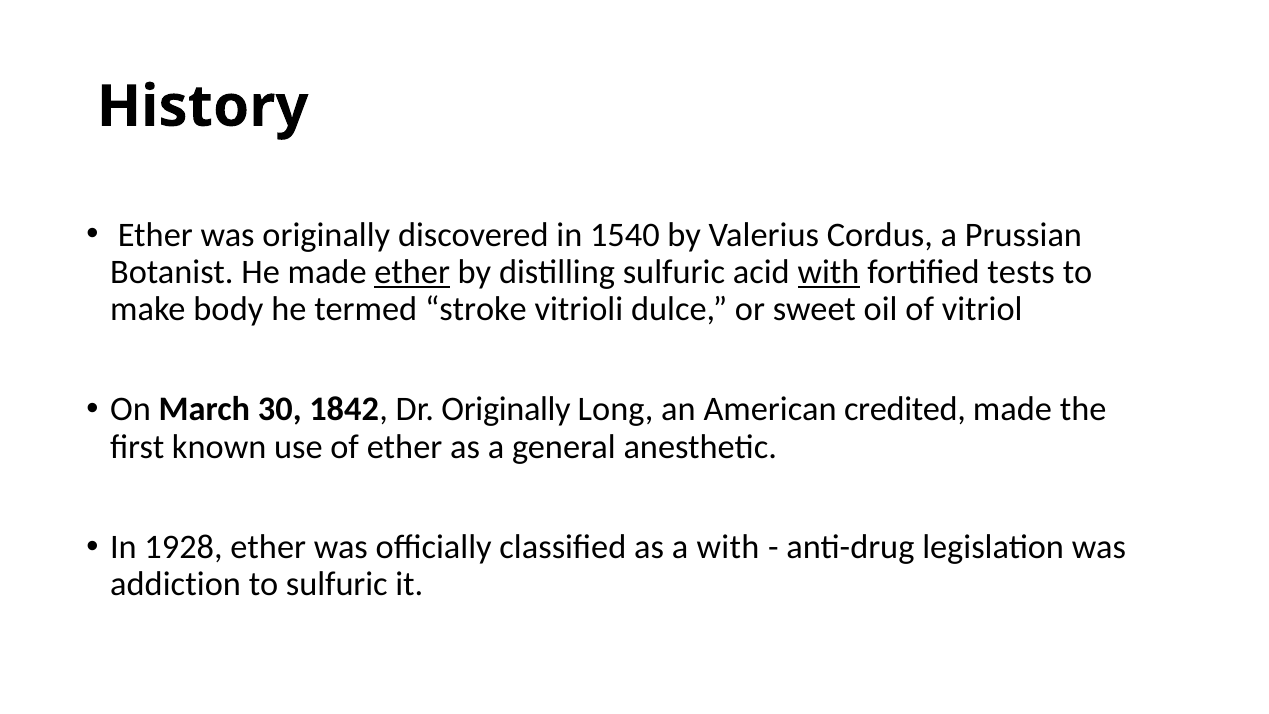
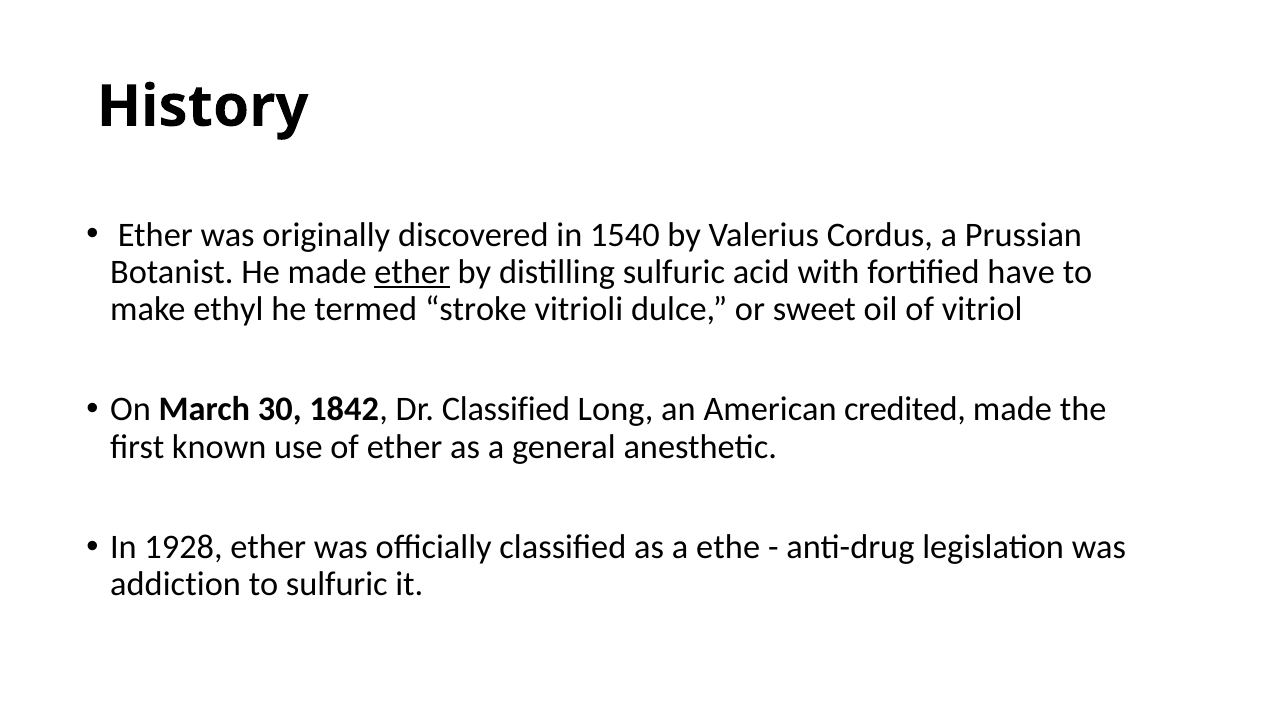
with underline: present -> none (829, 272)
tests: tests -> have (1021, 272)
body: body -> ethyl (228, 309)
Dr Originally: Originally -> Classified (506, 409)
a with: with -> ethe (728, 547)
